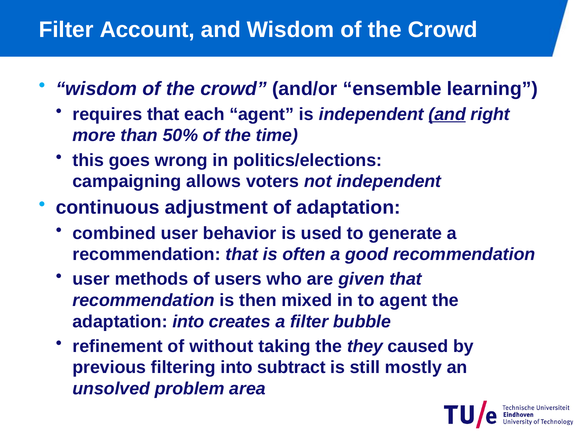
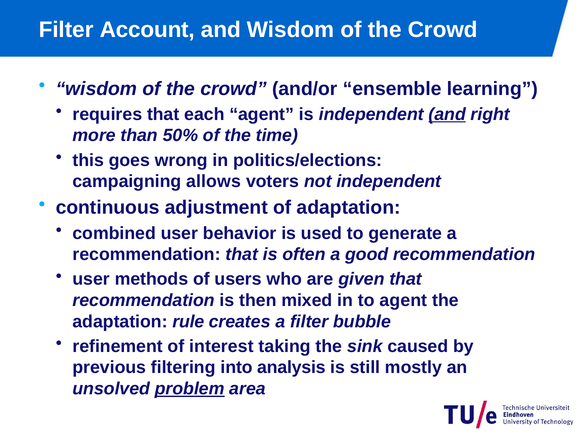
adaptation into: into -> rule (188, 322)
without: without -> interest (221, 346)
they: they -> sink (365, 346)
subtract: subtract -> analysis (292, 368)
problem underline: none -> present (190, 389)
